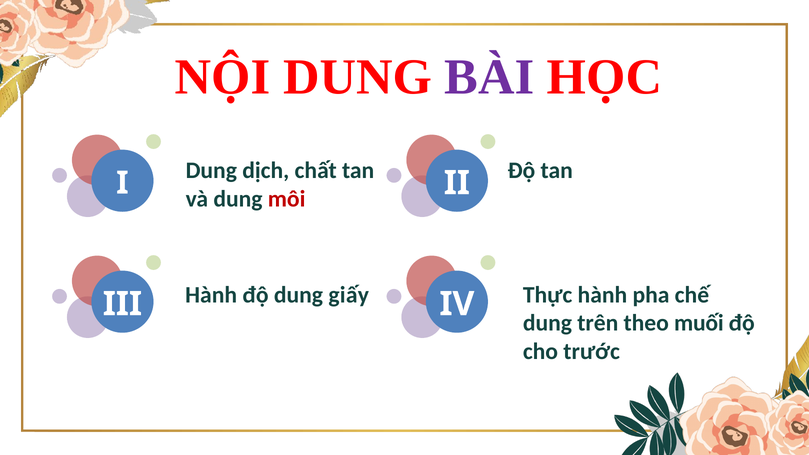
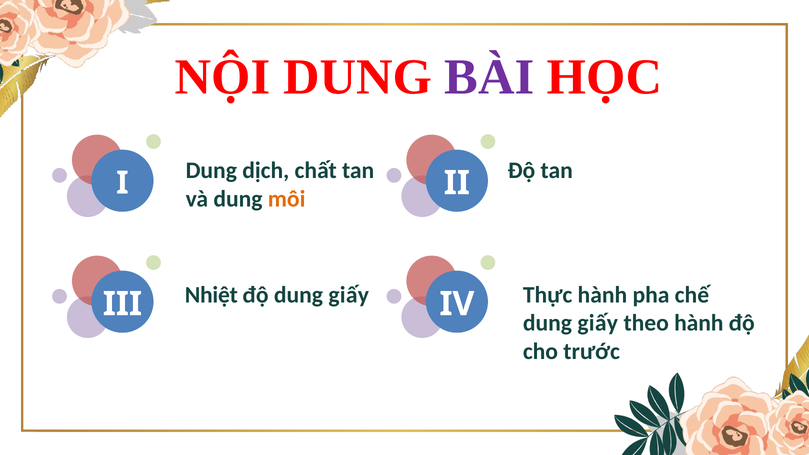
môi colour: red -> orange (287, 199)
Hành: Hành -> Nhiệt (211, 295)
trên: trên -> giấy (598, 323)
theo muối: muối -> hành (699, 323)
